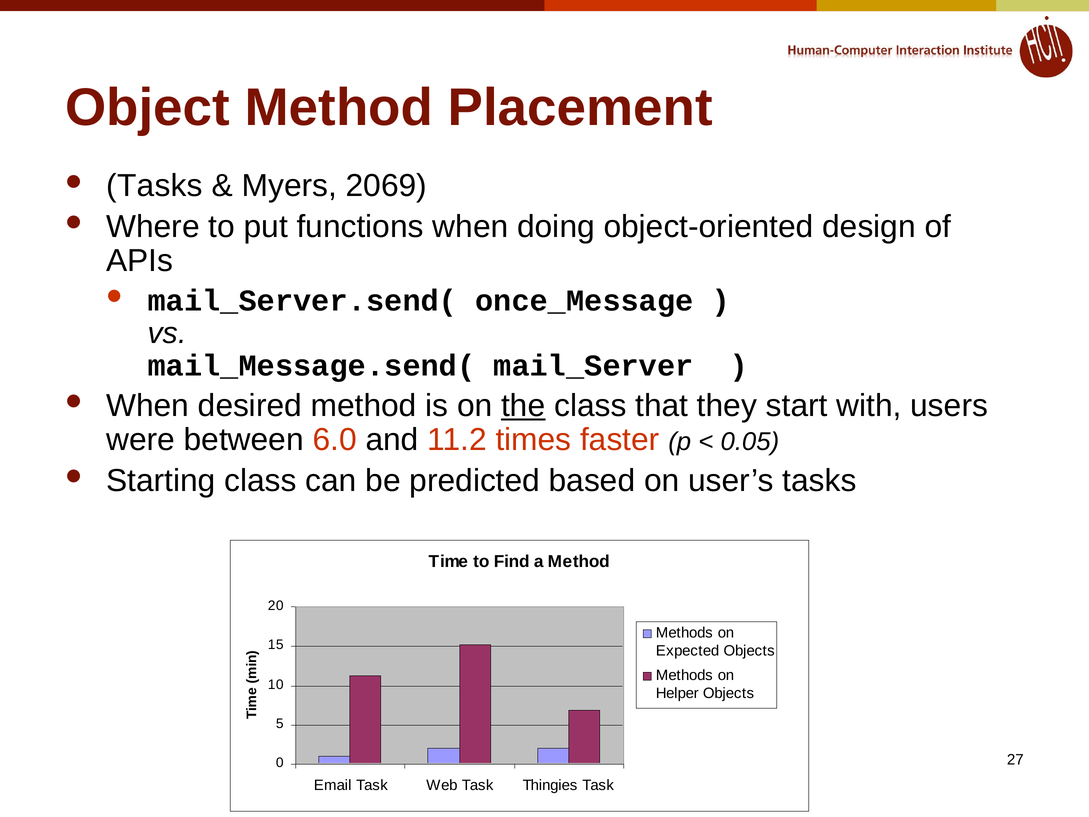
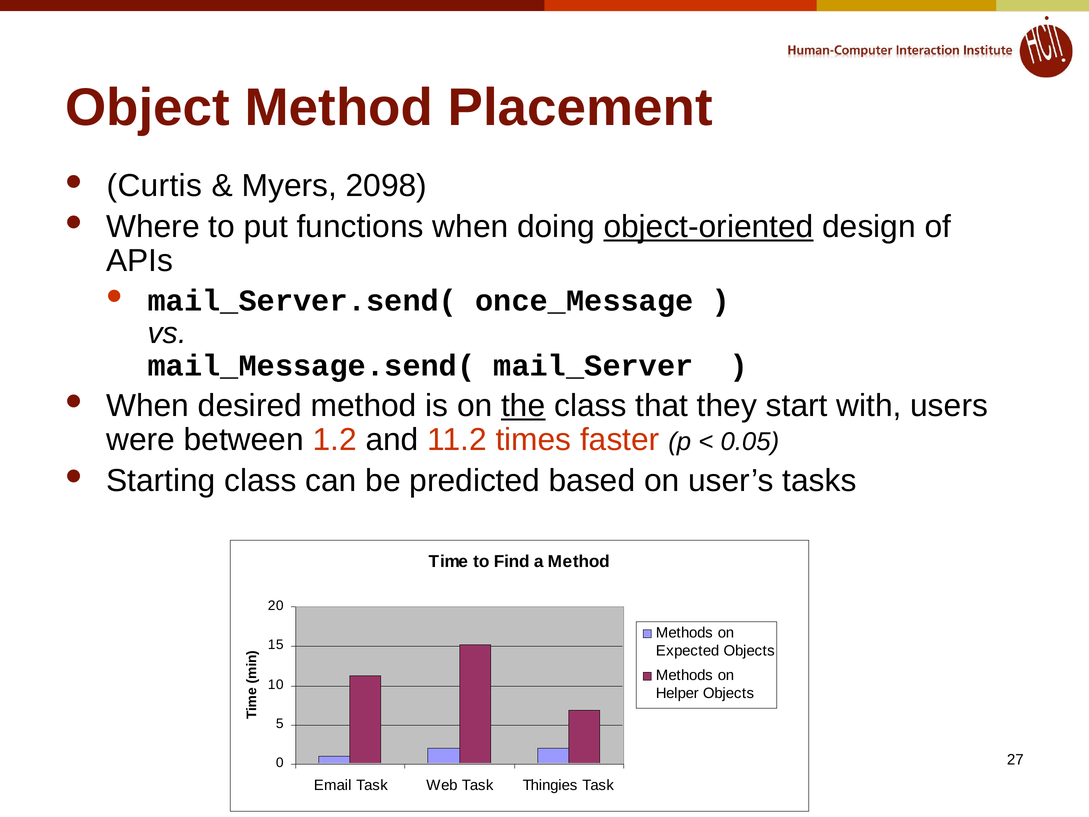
Tasks: Tasks -> Curtis (154, 186)
2069: 2069 -> 2098 (386, 186)
object-oriented underline: none -> present (709, 227)
6.0: 6.0 -> 1.2 (335, 440)
